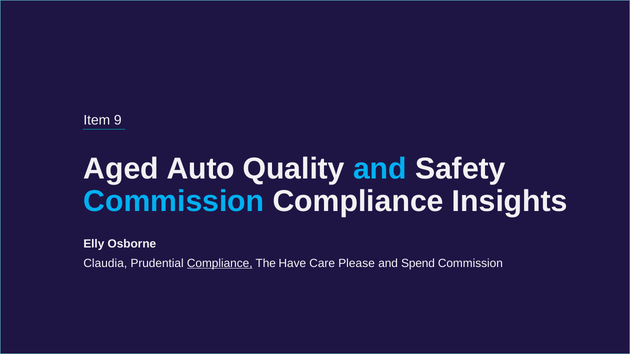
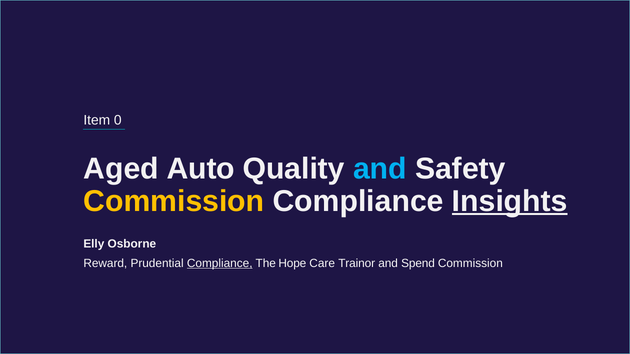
9: 9 -> 0 (118, 120)
Commission colour: light blue -> yellow (174, 201)
Insights underline: none -> present (510, 201)
Claudia: Claudia -> Reward (105, 263)
Have: Have -> Hope (292, 263)
Please: Please -> Trainor (357, 263)
